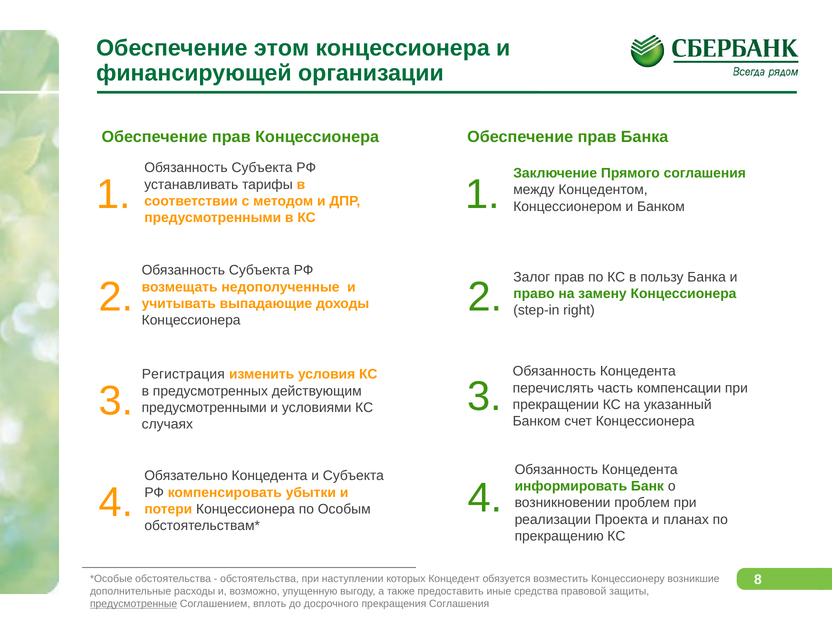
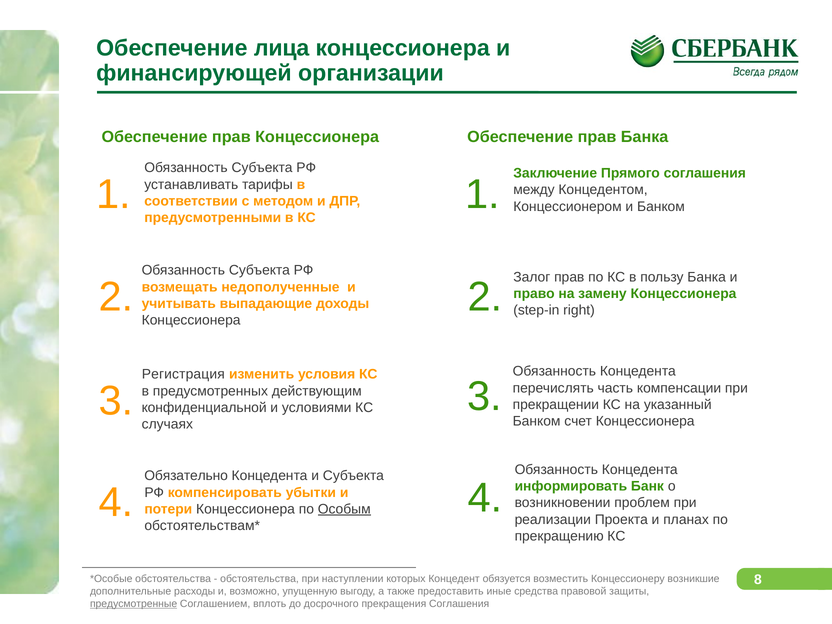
этом: этом -> лица (282, 48)
предусмотренными: предусмотренными -> конфиденциальной (204, 408)
Особым underline: none -> present (344, 509)
